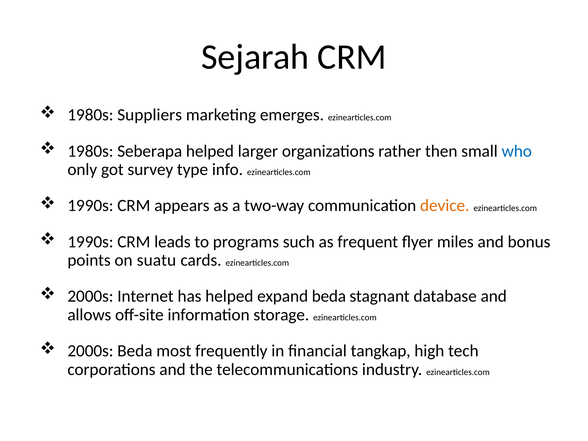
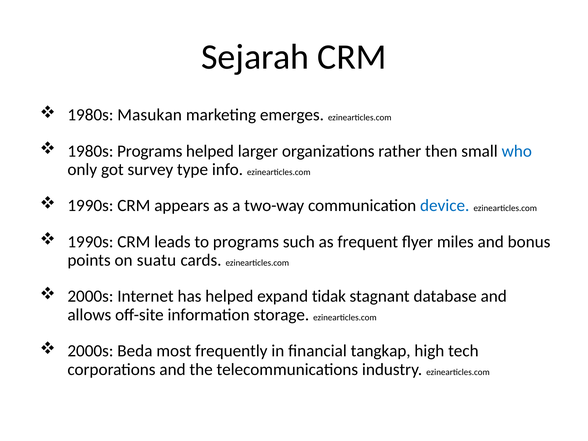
Suppliers: Suppliers -> Masukan (150, 115)
1980s Seberapa: Seberapa -> Programs (150, 151)
device colour: orange -> blue (445, 206)
expand beda: beda -> tidak (329, 296)
